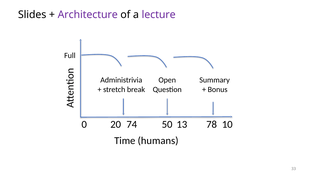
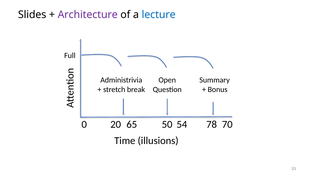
lecture colour: purple -> blue (159, 15)
74: 74 -> 65 (132, 124)
13: 13 -> 54 (182, 124)
10: 10 -> 70 (227, 124)
humans: humans -> illusions (158, 140)
